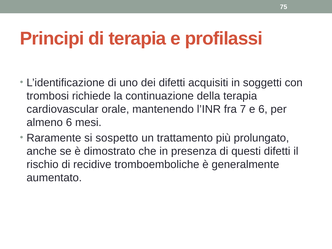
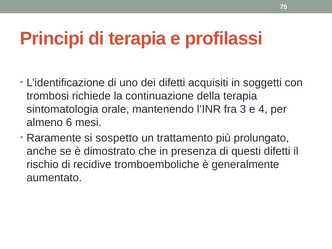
cardiovascular: cardiovascular -> sintomatologia (63, 109)
7: 7 -> 3 (243, 109)
e 6: 6 -> 4 (263, 109)
